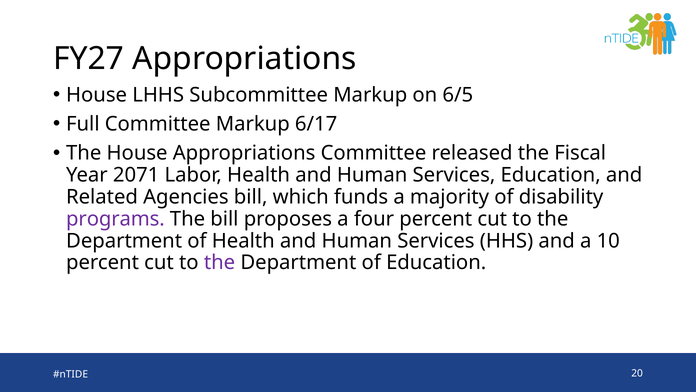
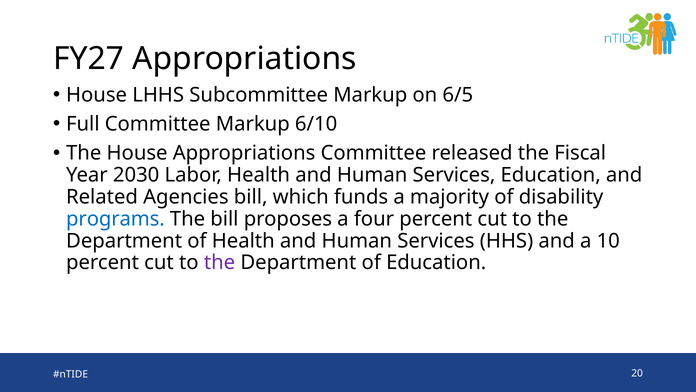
6/17: 6/17 -> 6/10 (316, 124)
2071: 2071 -> 2030 (136, 175)
programs colour: purple -> blue (115, 219)
